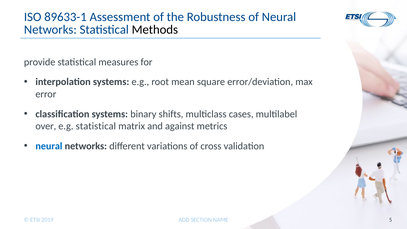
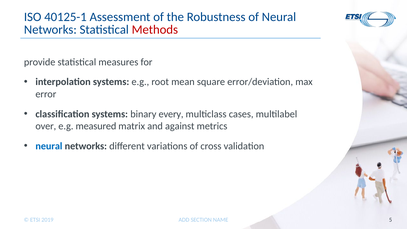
89633-1: 89633-1 -> 40125-1 (65, 17)
Methods colour: black -> red (155, 30)
shifts: shifts -> every (171, 114)
e.g statistical: statistical -> measured (96, 126)
